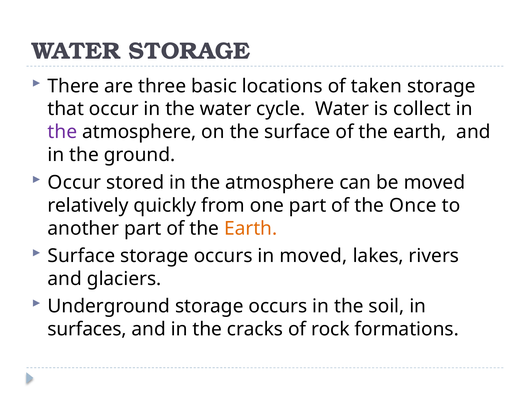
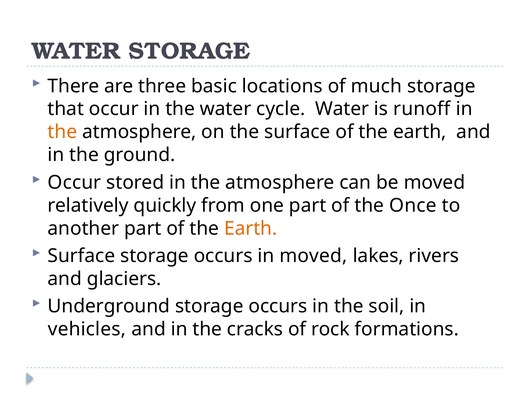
taken: taken -> much (376, 86)
collect: collect -> runoff (422, 109)
the colour: purple -> orange (62, 132)
surfaces: surfaces -> vehicles (87, 330)
